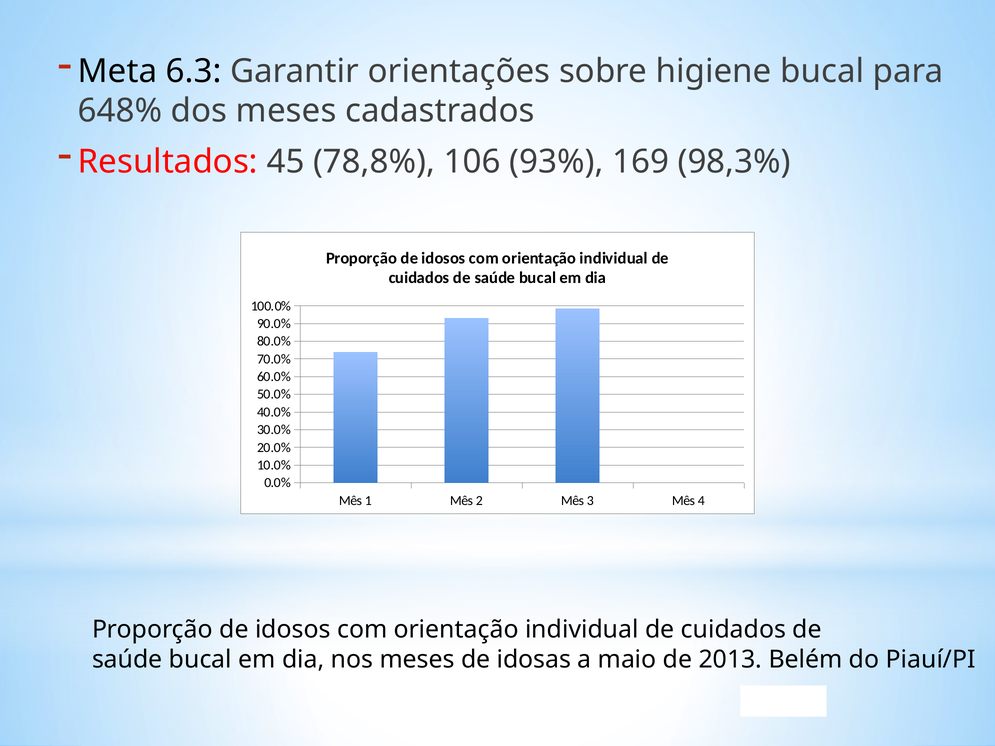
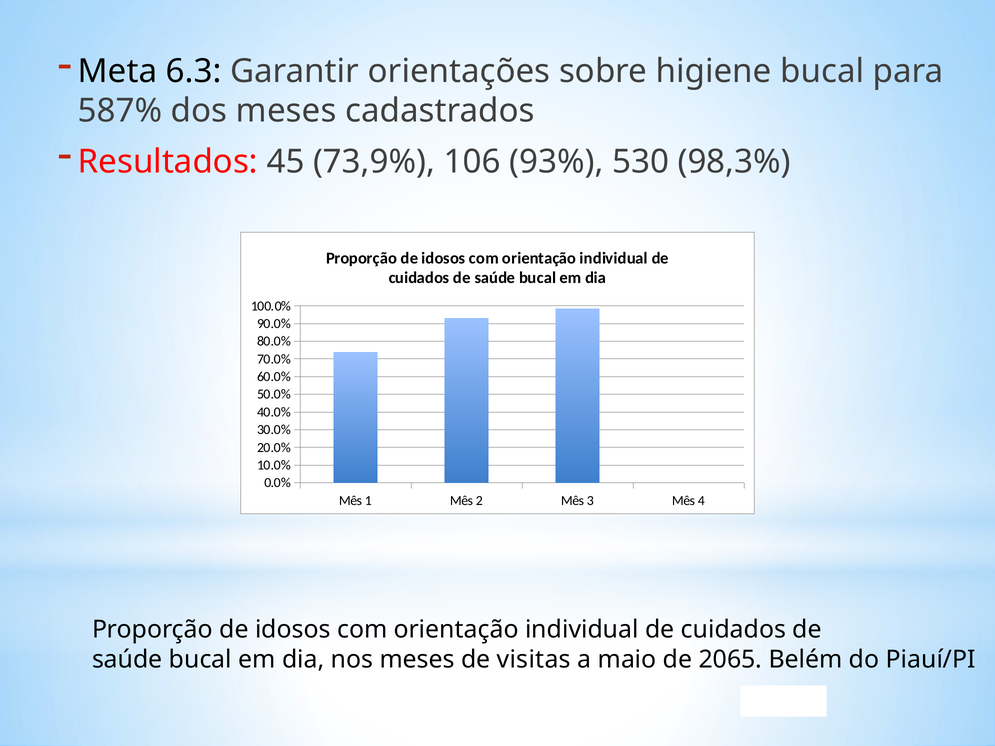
648%: 648% -> 587% (120, 111)
78,8%: 78,8% -> 73,9% (374, 162)
169: 169 -> 530 (641, 162)
idosas: idosas -> visitas (534, 660)
2013: 2013 -> 2065 (730, 660)
